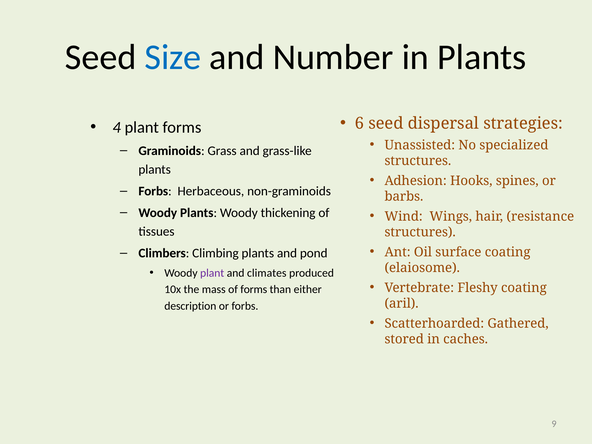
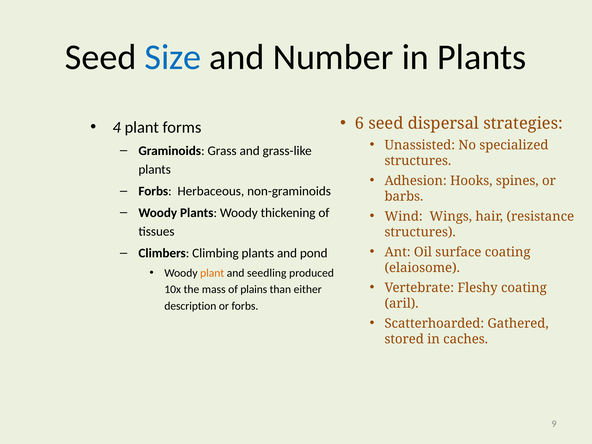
plant colour: purple -> orange (212, 273)
climates: climates -> seedling (267, 273)
of forms: forms -> plains (254, 290)
